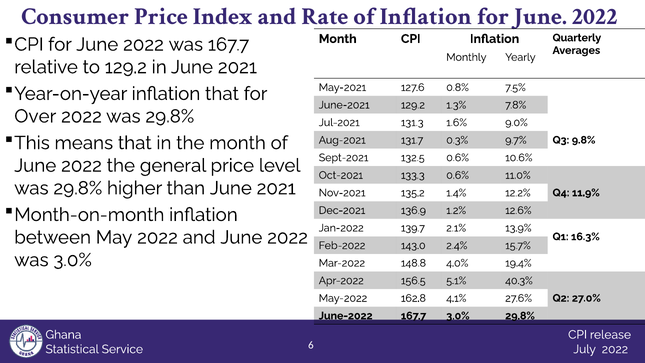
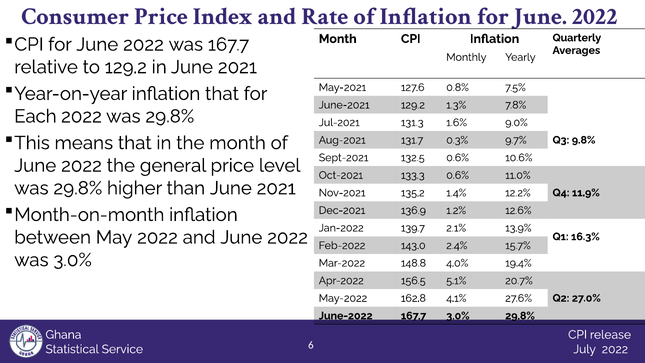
Over: Over -> Each (35, 116)
40.3%: 40.3% -> 20.7% (519, 280)
